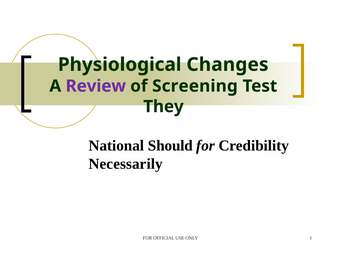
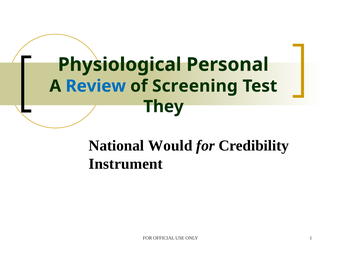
Changes: Changes -> Personal (228, 64)
Review colour: purple -> blue (96, 86)
Should: Should -> Would (170, 145)
Necessarily: Necessarily -> Instrument (126, 164)
